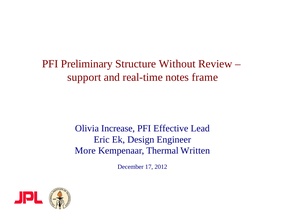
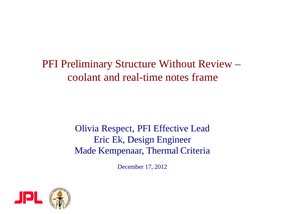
support: support -> coolant (84, 77)
Increase: Increase -> Respect (118, 129)
More: More -> Made (85, 151)
Written: Written -> Criteria (195, 151)
